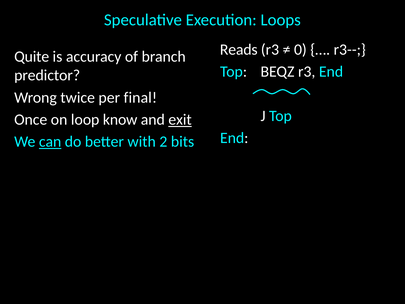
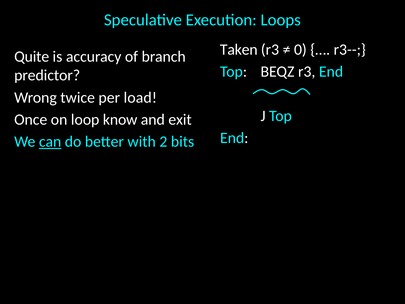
Reads: Reads -> Taken (239, 50)
final: final -> load (140, 97)
exit underline: present -> none (180, 120)
